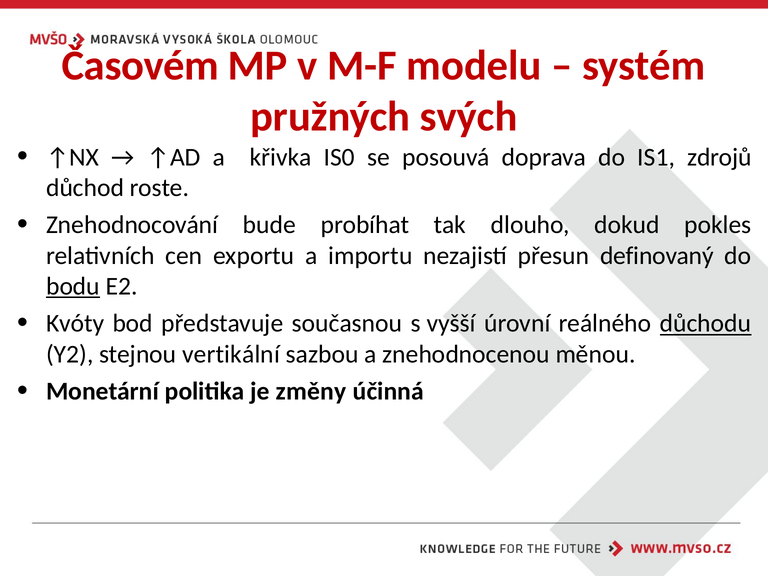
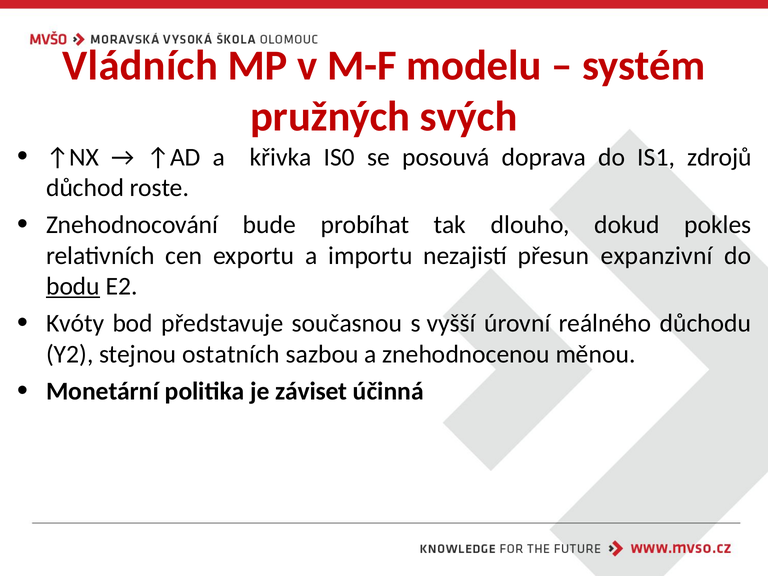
Časovém: Časovém -> Vládních (140, 66)
definovaný: definovaný -> expanzivní (657, 256)
důchodu underline: present -> none (706, 324)
vertikální: vertikální -> ostatních (231, 354)
změny: změny -> záviset (311, 391)
